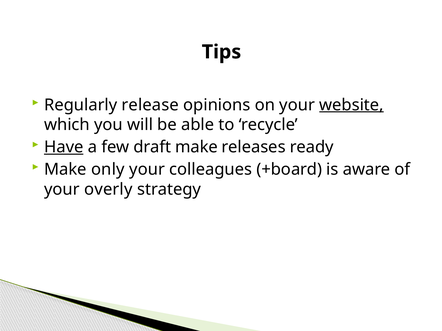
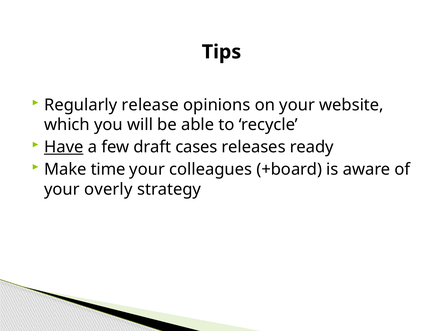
website underline: present -> none (351, 105)
draft make: make -> cases (196, 147)
only: only -> time (108, 170)
